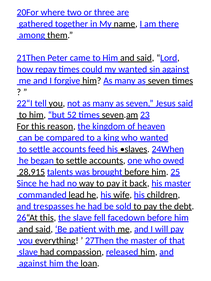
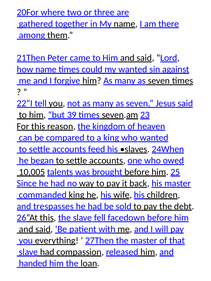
how repay: repay -> name (46, 69)
52: 52 -> 39 (72, 115)
28,915: 28,915 -> 10,005 (32, 172)
commanded lead: lead -> king (77, 195)
against: against -> handed (33, 264)
